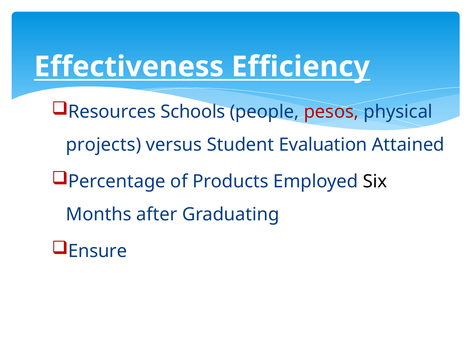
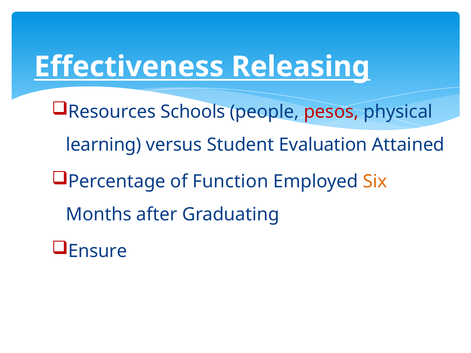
Efficiency: Efficiency -> Releasing (301, 67)
projects: projects -> learning (104, 145)
Products: Products -> Function (230, 182)
Six colour: black -> orange (375, 182)
